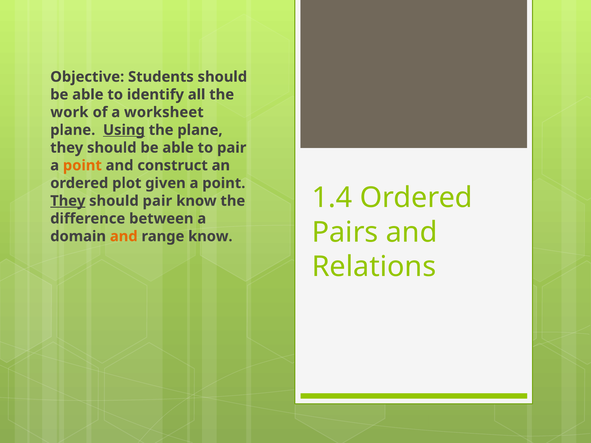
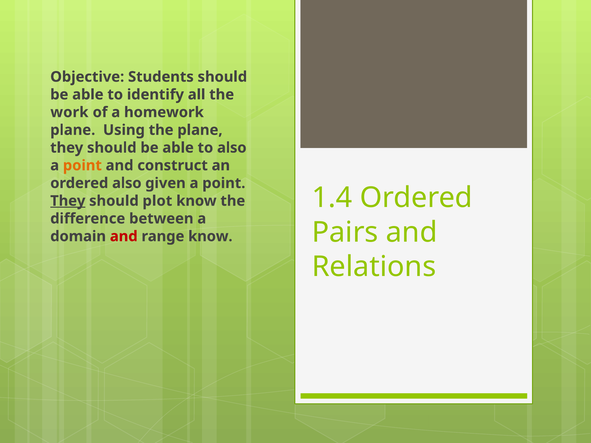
worksheet: worksheet -> homework (164, 112)
Using underline: present -> none (124, 130)
to pair: pair -> also (232, 148)
ordered plot: plot -> also (127, 183)
should pair: pair -> plot (157, 201)
and colour: orange -> red (124, 236)
